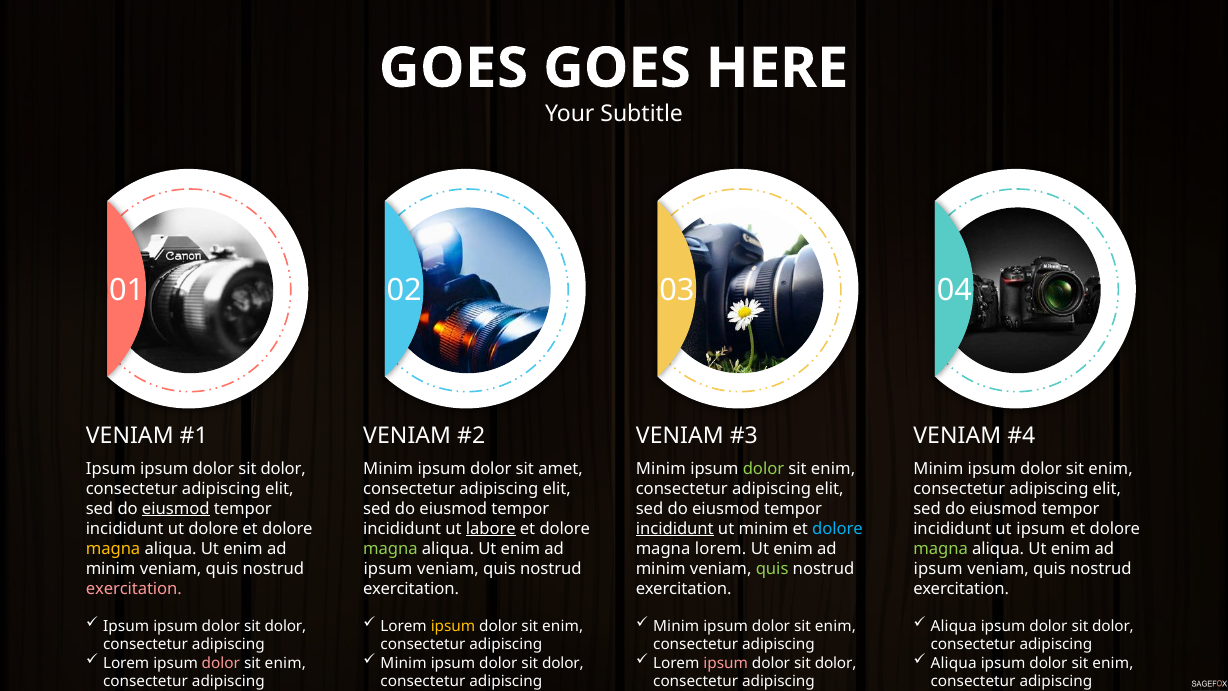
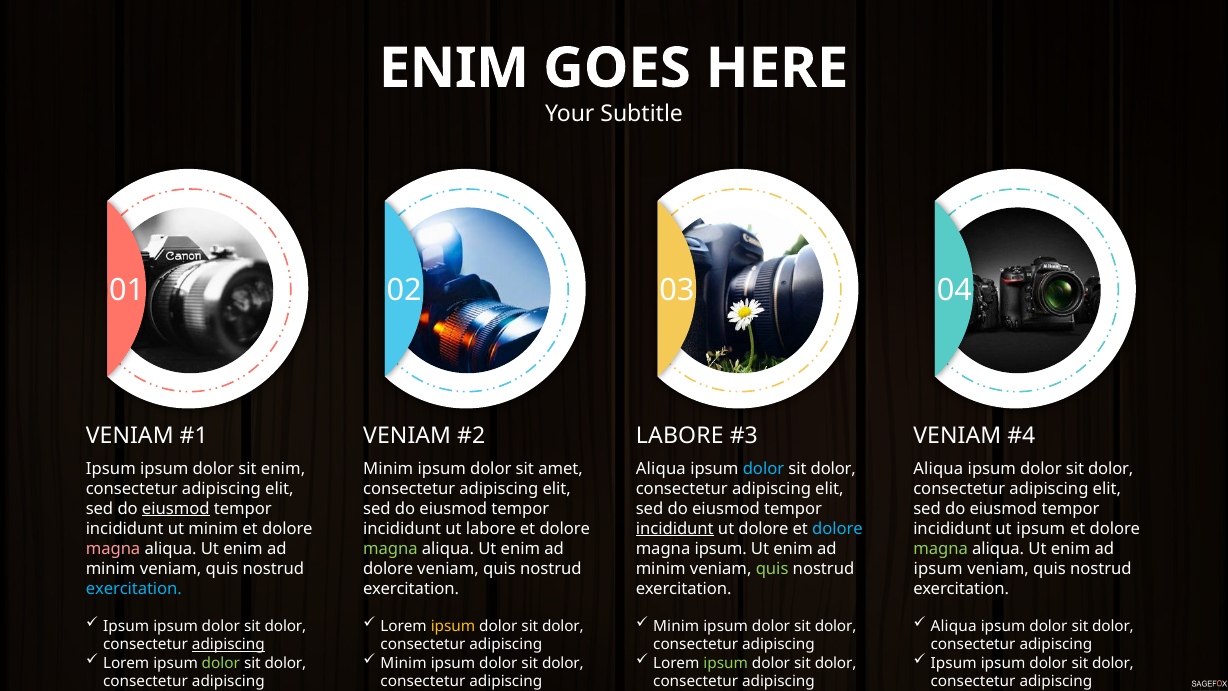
GOES: GOES -> ENIM (454, 68)
VENIAM: VENIAM -> LABORE (680, 436)
dolor: dolor -> enim (283, 468)
Minim: Minim -> Aliqua (661, 468)
dolor colour: light green -> light blue (763, 468)
enim: enim -> dolor (833, 468)
Minim: Minim -> Aliqua (938, 468)
enim: enim -> dolor (1111, 468)
ut dolore: dolore -> minim (213, 528)
labore underline: present -> none (491, 528)
ut minim: minim -> dolore (764, 528)
magna colour: yellow -> pink (113, 548)
magna lorem: lorem -> ipsum (721, 548)
ipsum: ipsum -> dolore (388, 568)
exercitation colour: pink -> light blue (134, 588)
enim: enim -> dolor (563, 626)
enim: enim -> dolor (836, 626)
adipiscing underline: none -> present (228, 644)
dolor colour: pink -> light green (221, 663)
enim: enim -> dolor (285, 663)
ipsum colour: pink -> light green (726, 663)
Aliqua: Aliqua -> Ipsum (954, 663)
enim: enim -> dolor (1113, 663)
